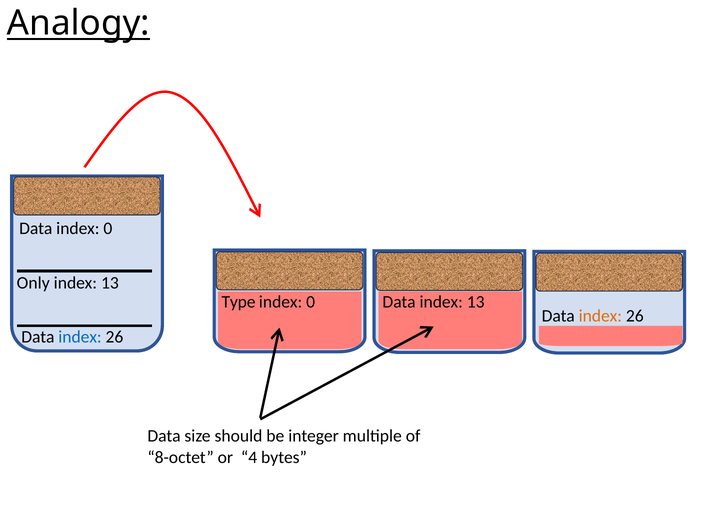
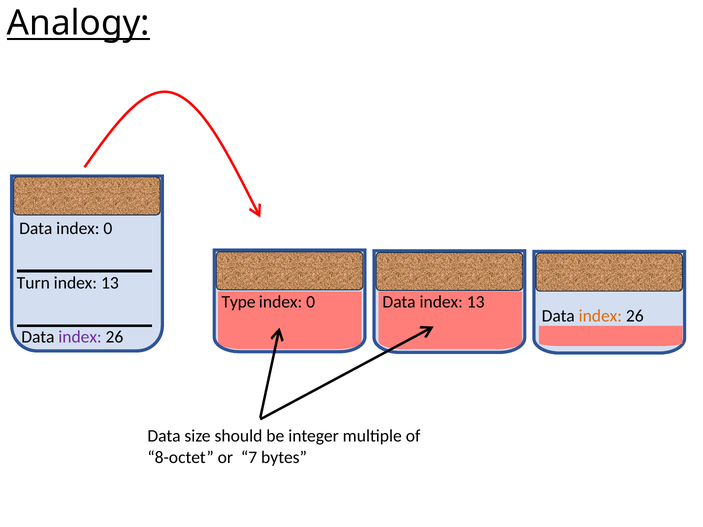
Only: Only -> Turn (33, 283)
index colour: blue -> purple (80, 337)
4: 4 -> 7 (249, 457)
